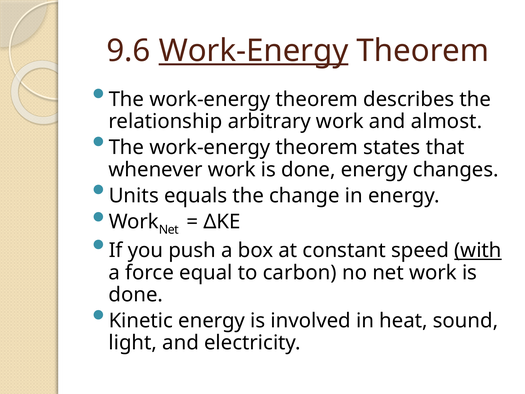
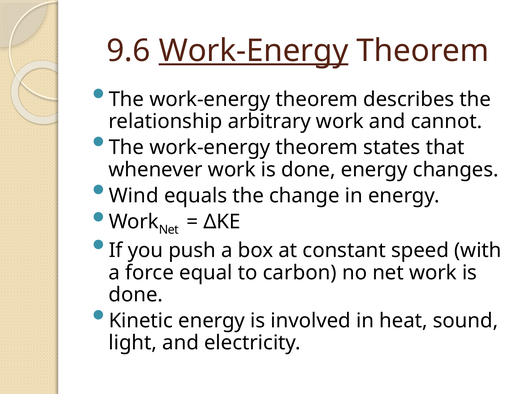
almost: almost -> cannot (447, 121)
Units: Units -> Wind (134, 195)
with underline: present -> none (478, 250)
